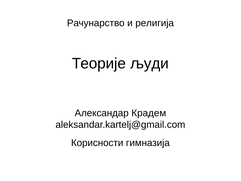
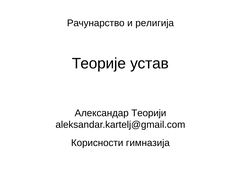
људи: људи -> устав (150, 63)
Крадем: Крадем -> Теорији (149, 113)
